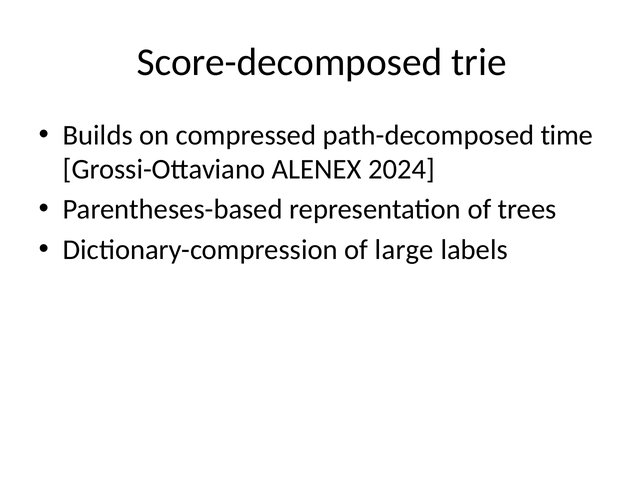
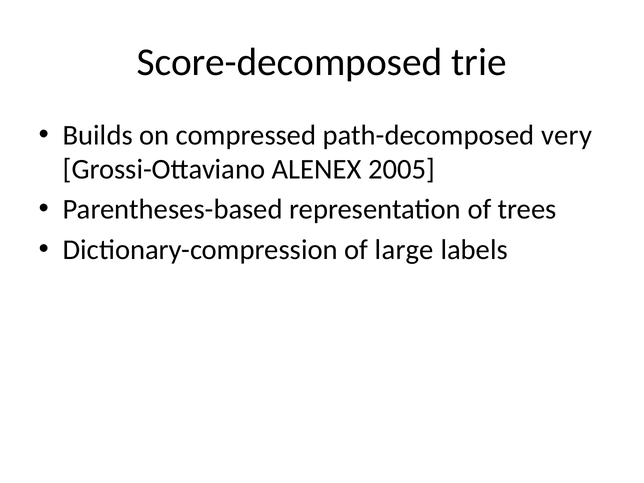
time: time -> very (567, 135)
2024: 2024 -> 2005 (402, 169)
